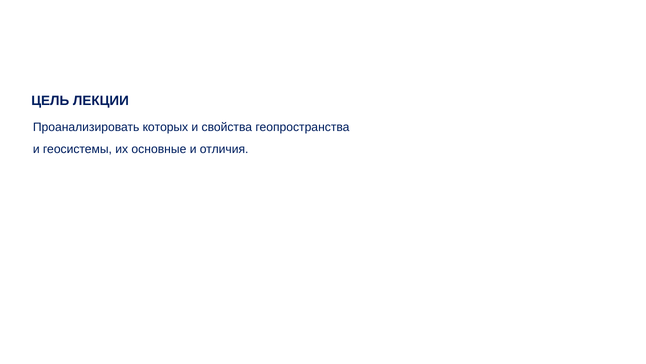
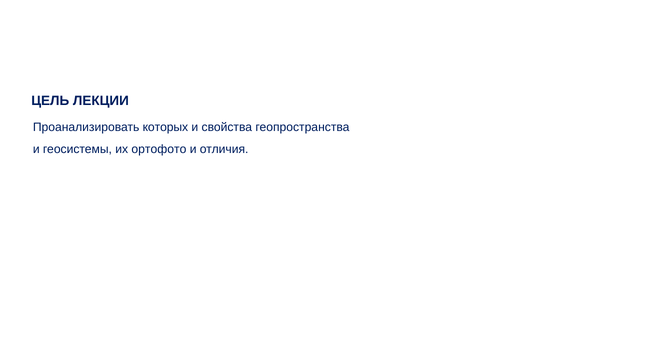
основные: основные -> ортофото (159, 149)
